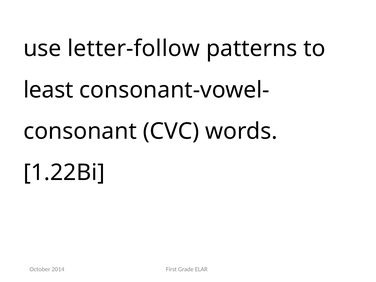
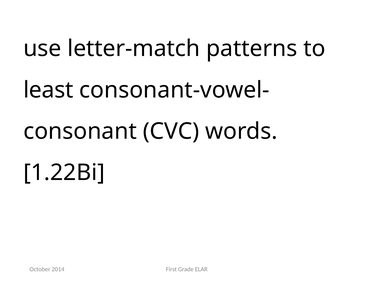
letter-follow: letter-follow -> letter-match (134, 49)
